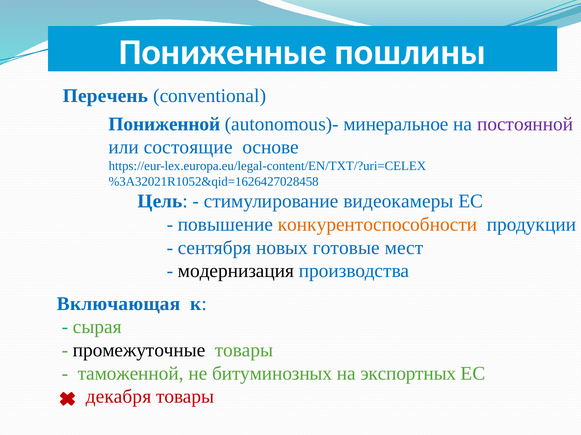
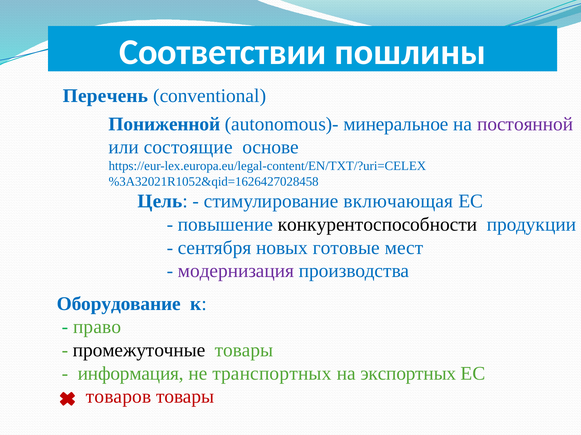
Пониженные: Пониженные -> Соответствии (223, 52)
видеокамеры: видеокамеры -> включающая (398, 202)
конкурентоспособности colour: orange -> black (378, 225)
модернизация colour: black -> purple (236, 271)
Включающая: Включающая -> Оборудование (119, 304)
сырая: сырая -> право (97, 327)
таможенной: таможенной -> информация (131, 374)
битуминозных: битуминозных -> транспортных (272, 374)
декабря: декабря -> товаров (119, 397)
